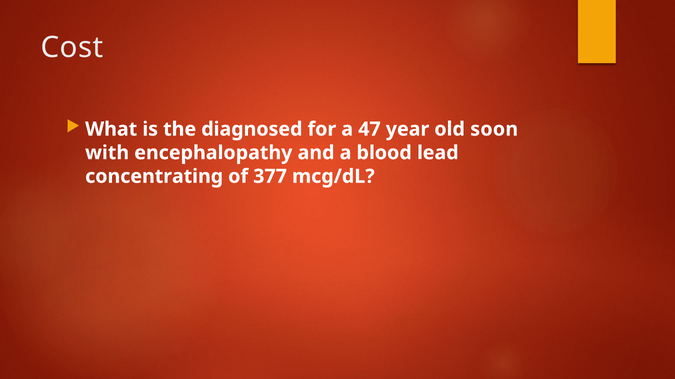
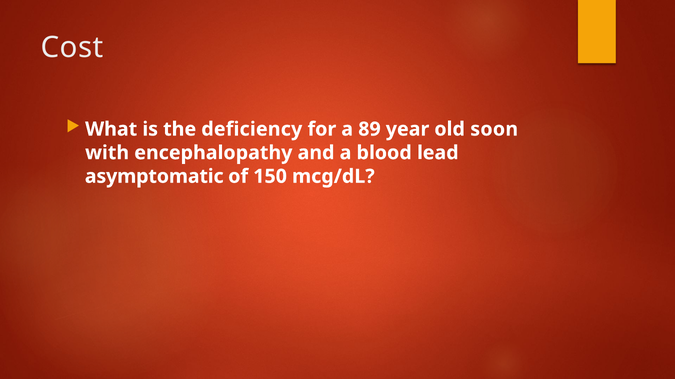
diagnosed: diagnosed -> deficiency (252, 129)
47: 47 -> 89 (369, 129)
concentrating: concentrating -> asymptomatic (154, 177)
377: 377 -> 150 (270, 177)
